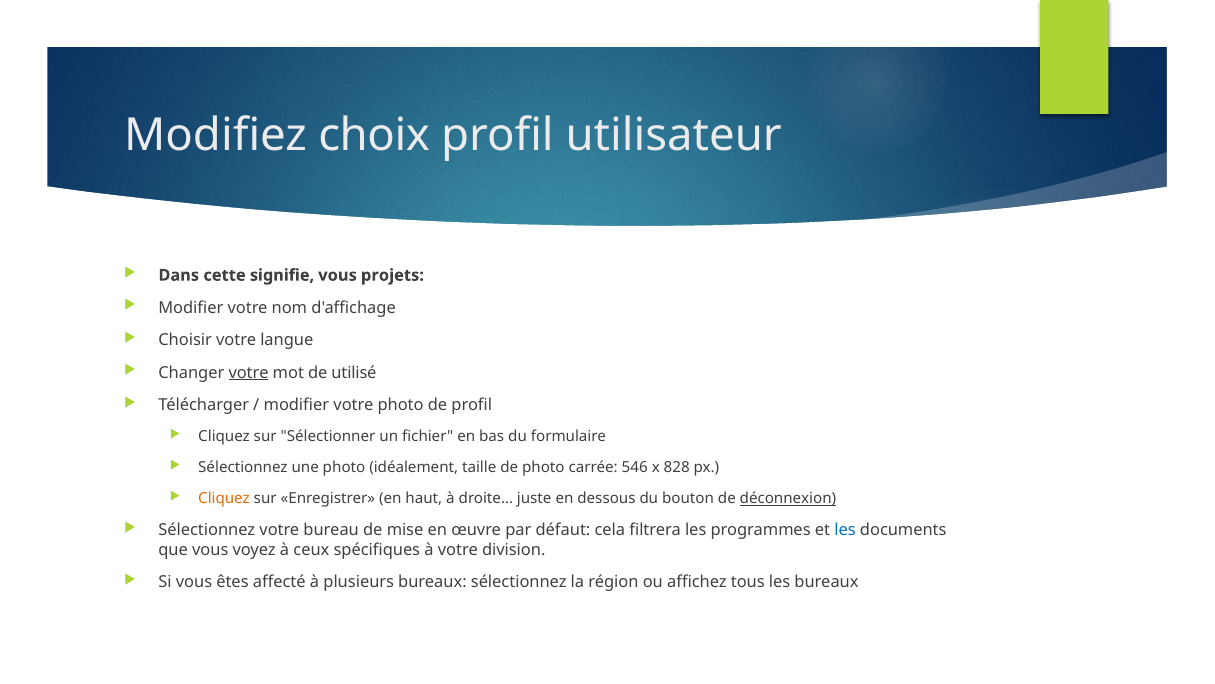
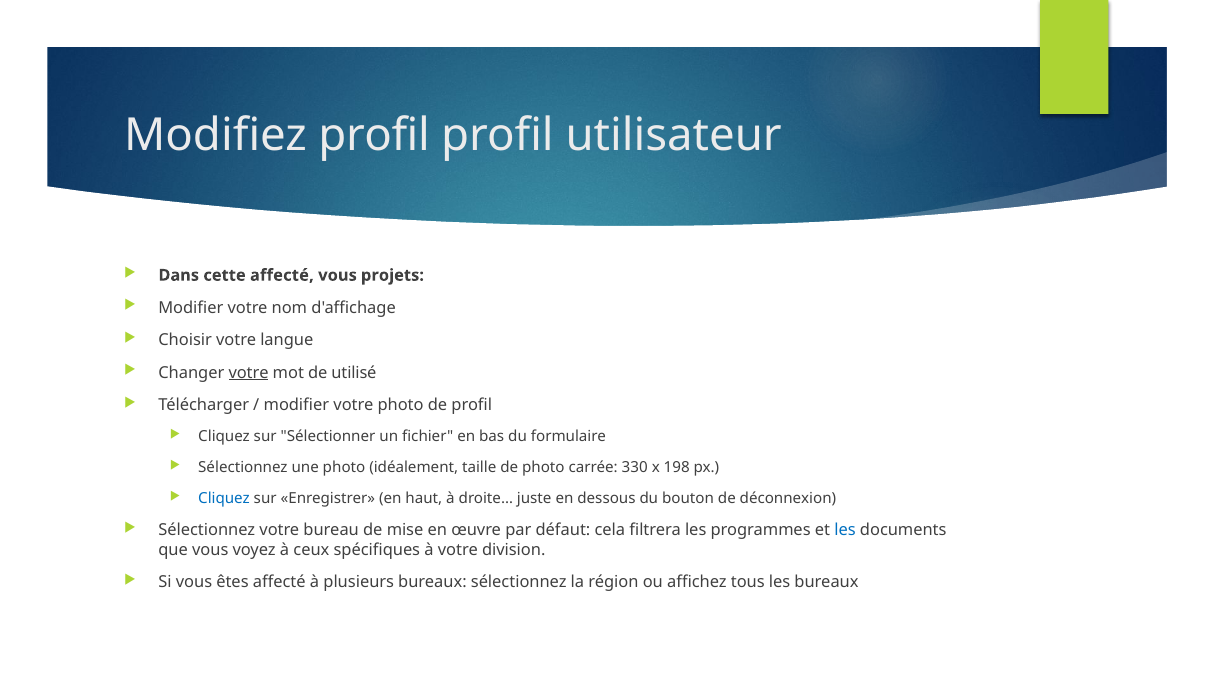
Modifiez choix: choix -> profil (374, 135)
cette signifie: signifie -> affecté (282, 275)
546: 546 -> 330 (635, 467)
828: 828 -> 198 (677, 467)
Cliquez colour: orange -> blue (224, 498)
déconnexion underline: present -> none (788, 498)
